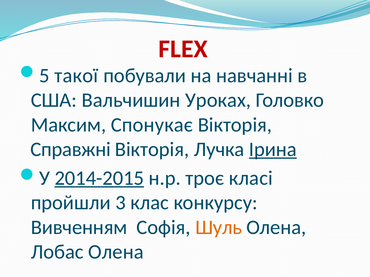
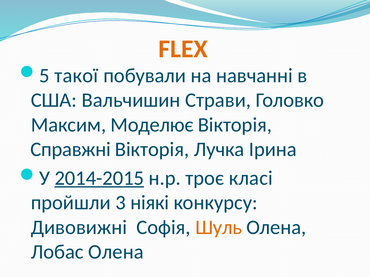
FLEX colour: red -> orange (183, 49)
Уроках: Уроках -> Страви (218, 100)
Спонукає: Спонукає -> Моделює (152, 125)
Ірина underline: present -> none (273, 150)
клас: клас -> ніякі (150, 203)
Вивченням: Вивченням -> Дивовижні (79, 228)
